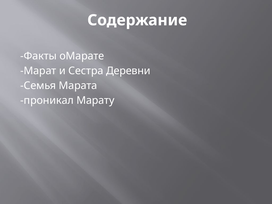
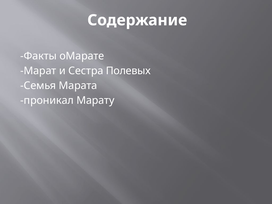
Деревни: Деревни -> Полевых (128, 71)
